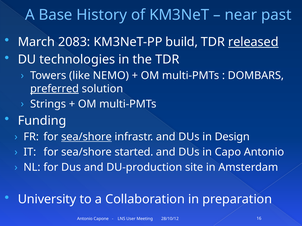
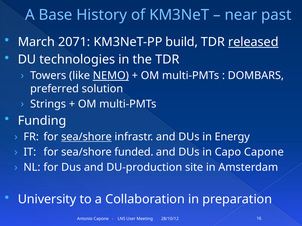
2083: 2083 -> 2071 (74, 42)
NEMO underline: none -> present (111, 76)
preferred underline: present -> none (55, 89)
Design: Design -> Energy (232, 137)
started: started -> funded (134, 152)
Capo Antonio: Antonio -> Capone (264, 152)
